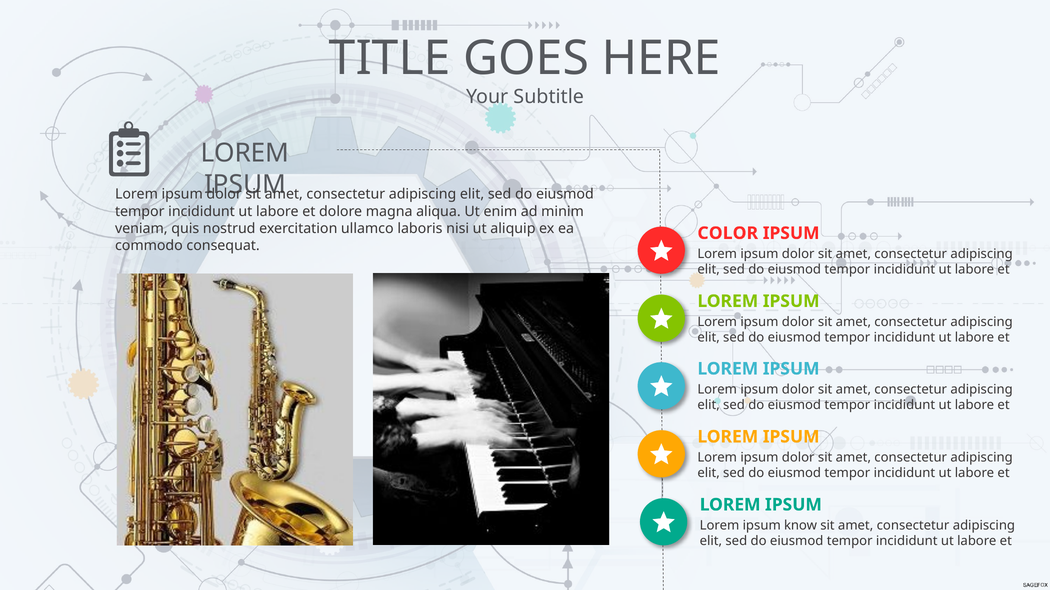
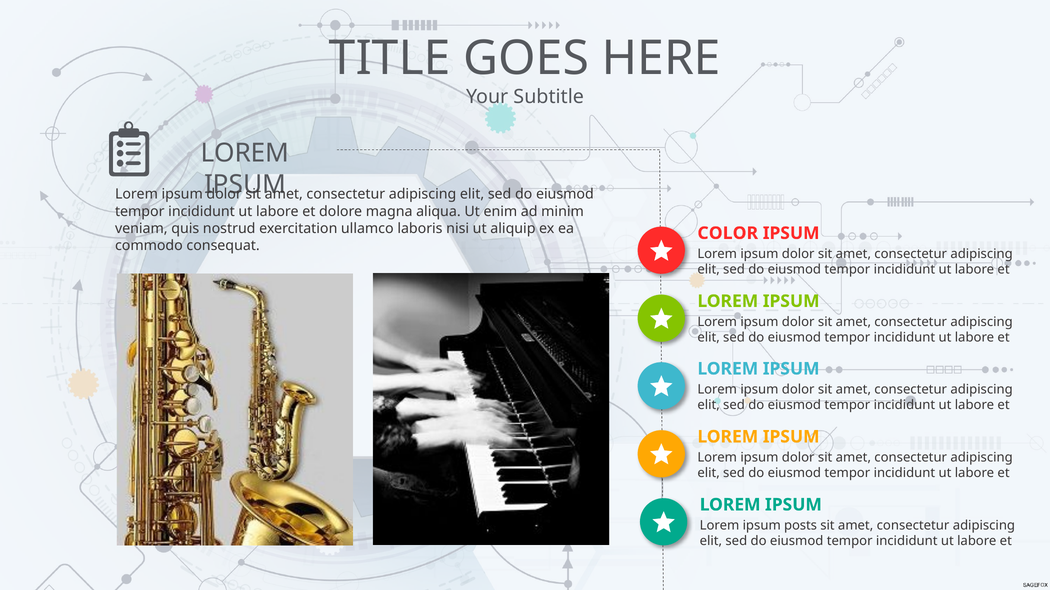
know: know -> posts (801, 526)
